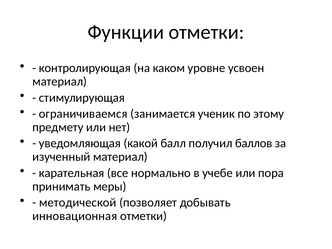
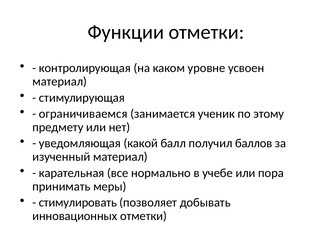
методической: методической -> стимулировать (78, 203)
инновационная: инновационная -> инновационных (75, 216)
